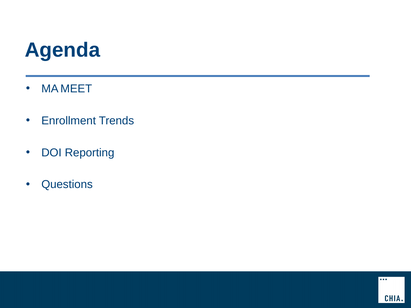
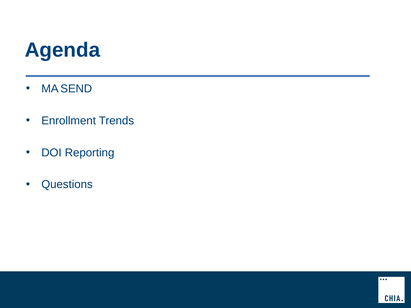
MEET: MEET -> SEND (76, 89)
